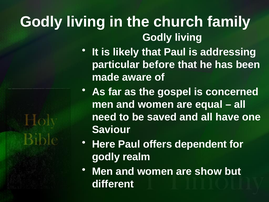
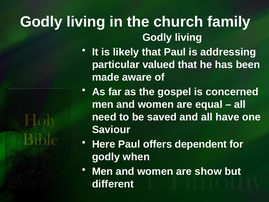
before: before -> valued (159, 65)
realm: realm -> when (136, 157)
